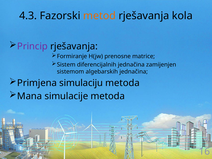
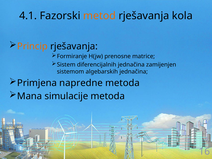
4.3: 4.3 -> 4.1 (28, 16)
Princip colour: purple -> orange (32, 46)
simulaciju: simulaciju -> napredne (81, 83)
